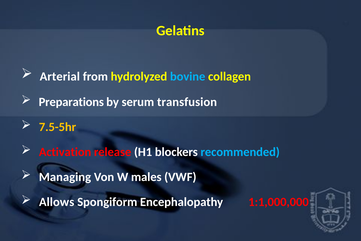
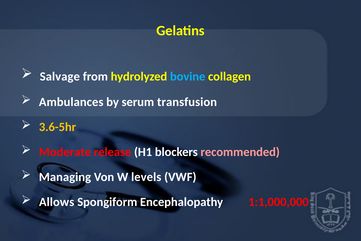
Arterial: Arterial -> Salvage (60, 76)
Preparations: Preparations -> Ambulances (71, 102)
7.5-5hr: 7.5-5hr -> 3.6-5hr (58, 127)
Activation: Activation -> Moderate (65, 152)
recommended colour: light blue -> pink (240, 152)
males: males -> levels (146, 177)
